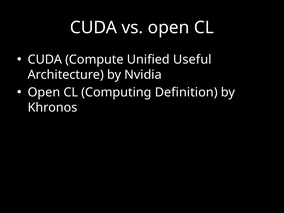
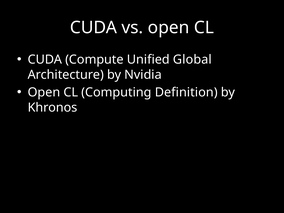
Useful: Useful -> Global (192, 60)
